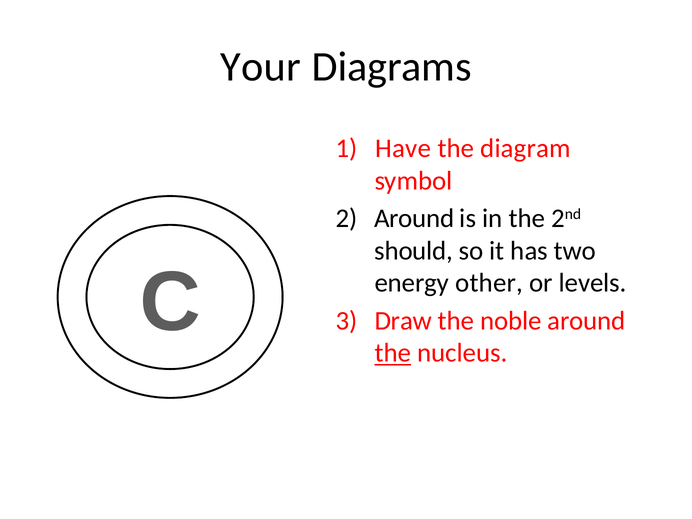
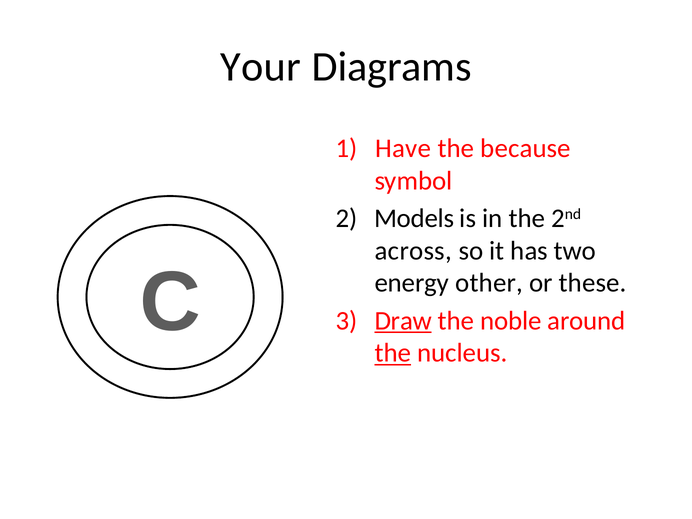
diagram: diagram -> because (526, 148)
Around: Around -> Models (414, 218)
should: should -> across (413, 251)
levels: levels -> these (593, 283)
Draw underline: none -> present (403, 321)
